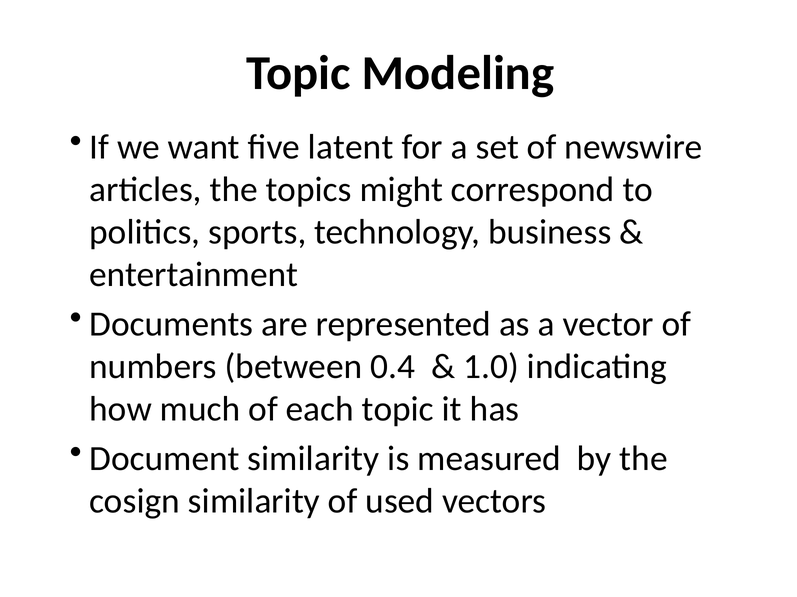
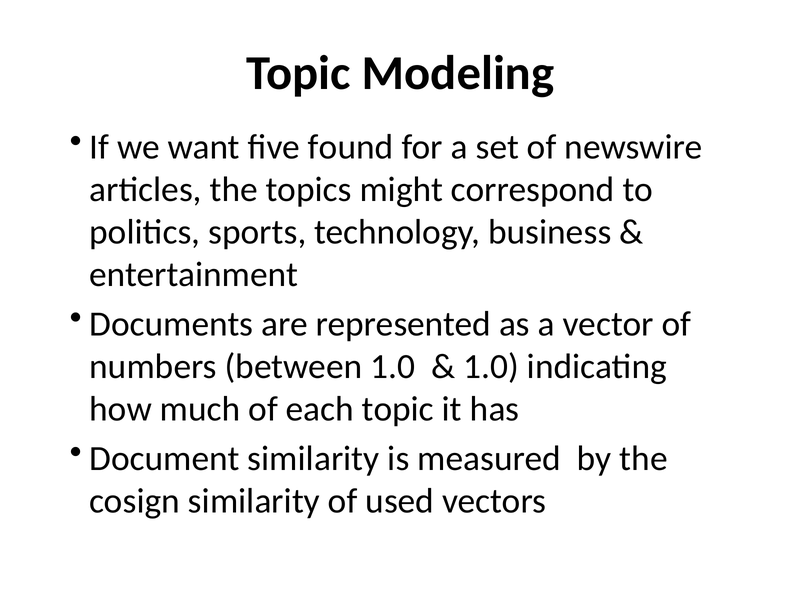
latent: latent -> found (351, 147)
between 0.4: 0.4 -> 1.0 (393, 367)
